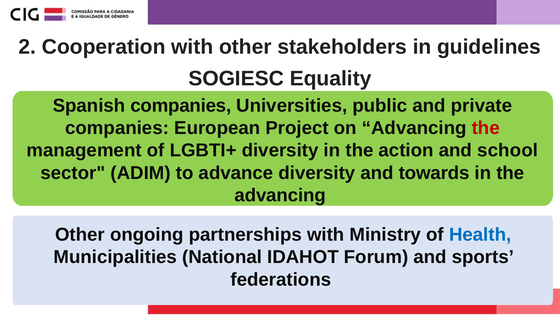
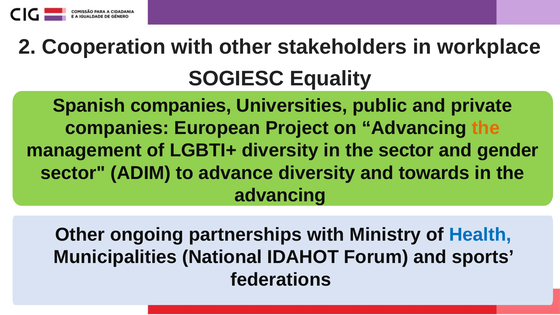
guidelines: guidelines -> workplace (489, 47)
the colour: red -> orange (486, 128)
the action: action -> sector (406, 150)
school: school -> gender (508, 150)
